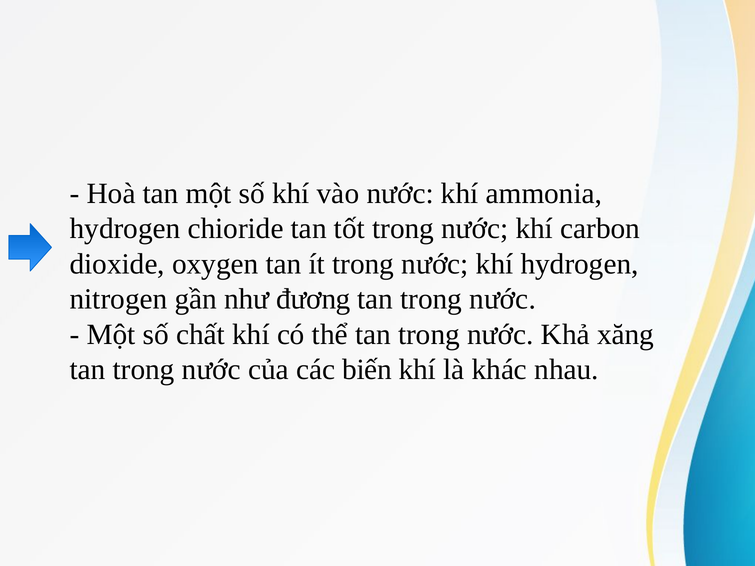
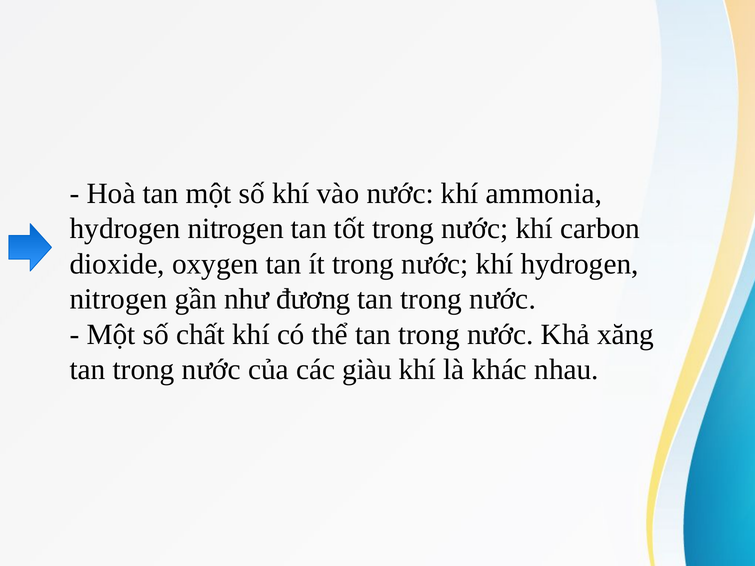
chioride: chioride -> nitrogen (236, 229)
biến: biến -> giàu (367, 370)
